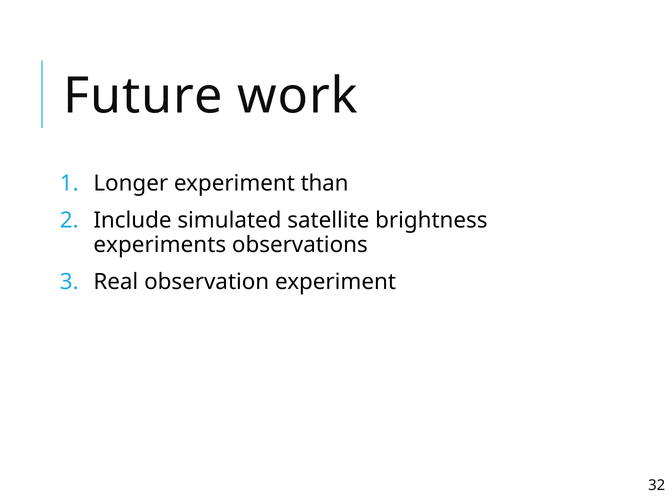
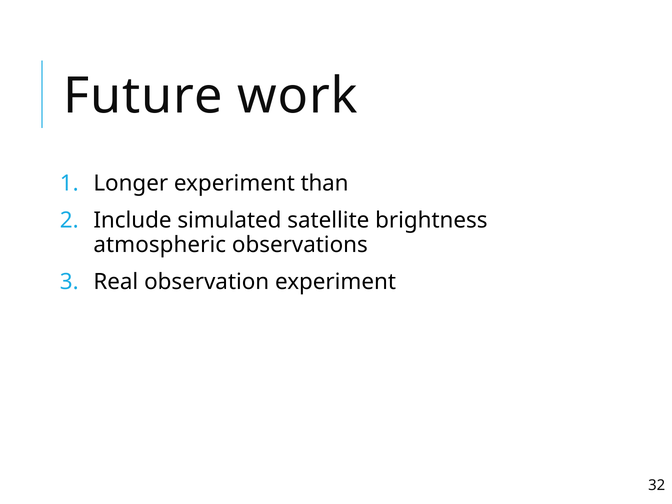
experiments: experiments -> atmospheric (160, 245)
